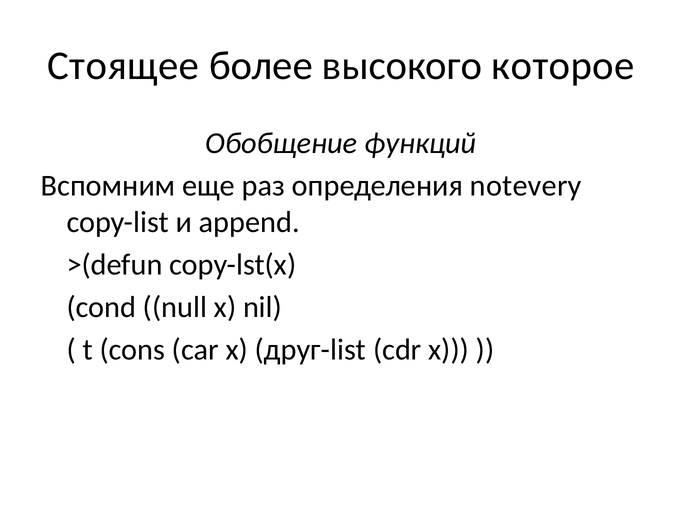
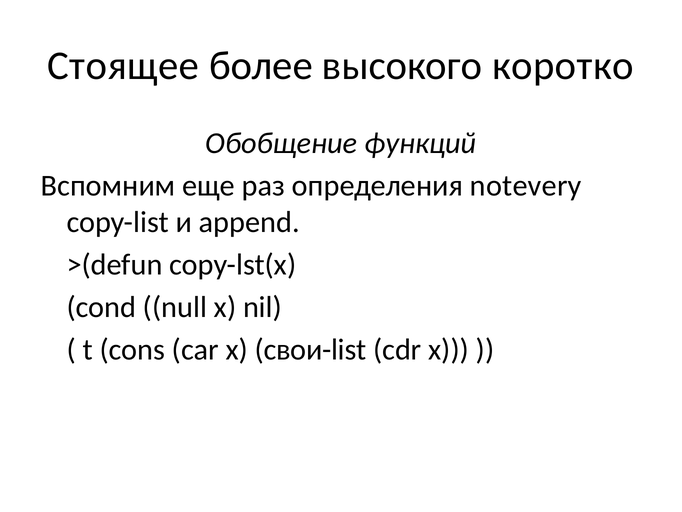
которое: которое -> коротко (563, 66)
друг-list: друг-list -> свои-list (311, 349)
